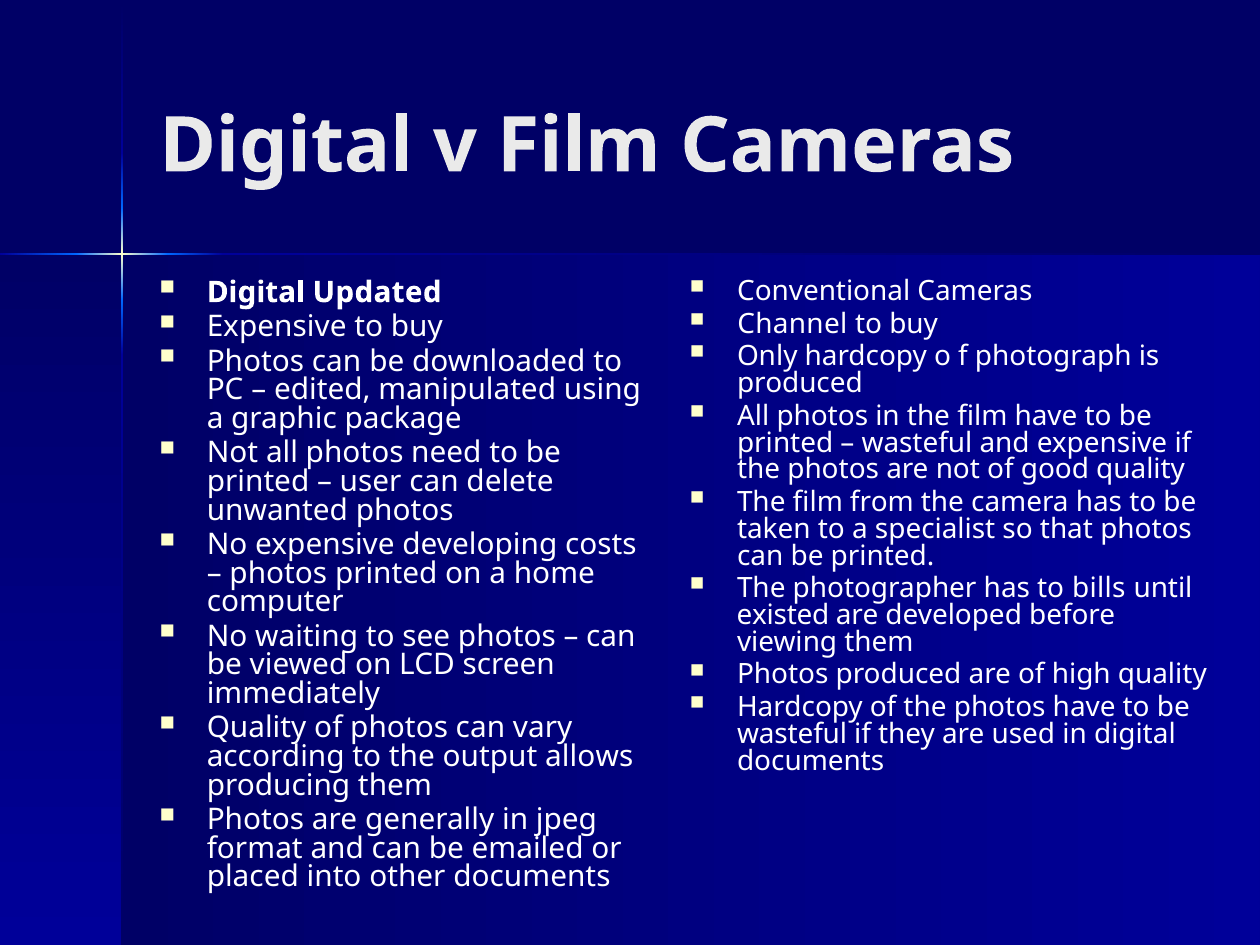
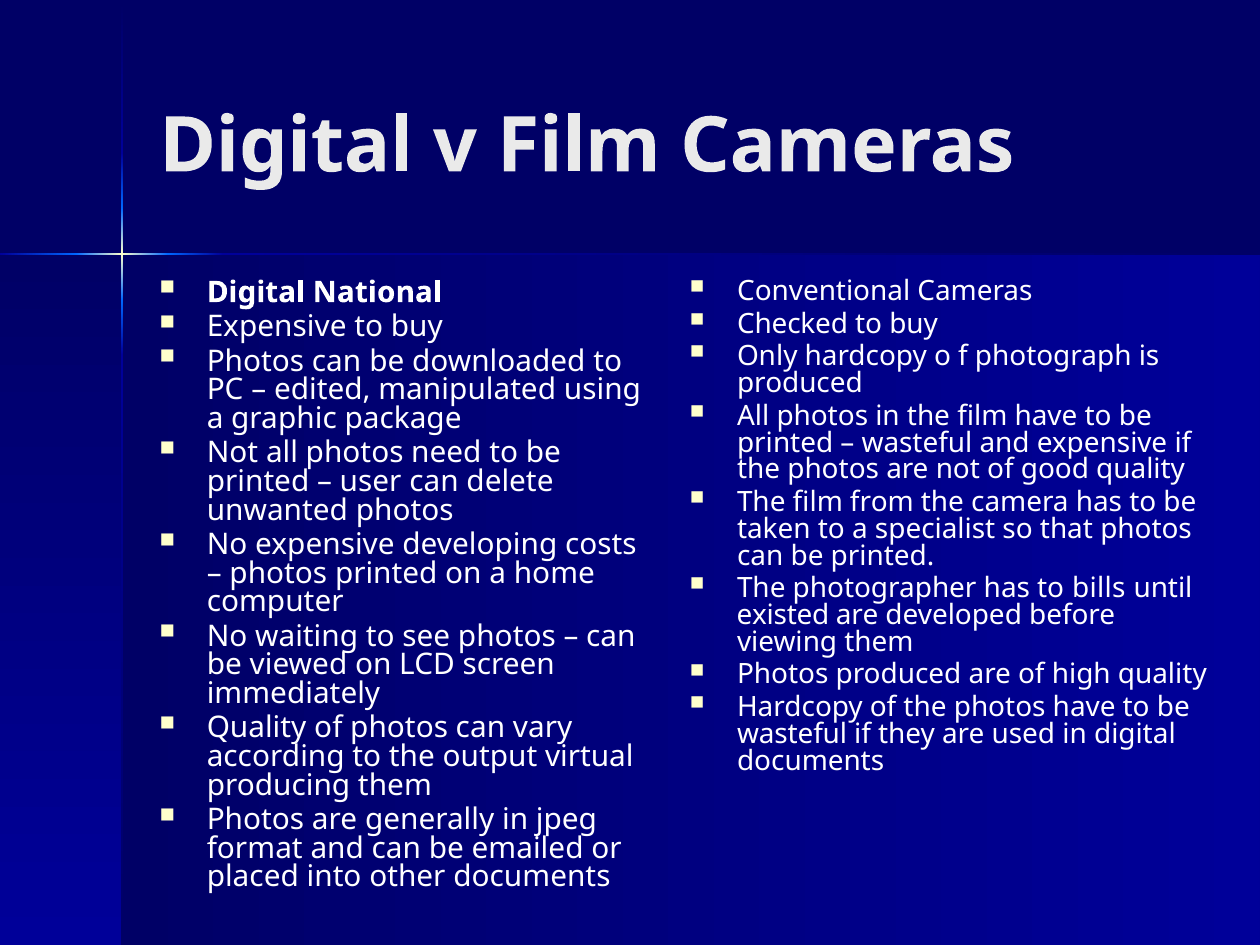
Updated: Updated -> National (377, 292)
Channel: Channel -> Checked (793, 324)
allows: allows -> virtual (589, 757)
